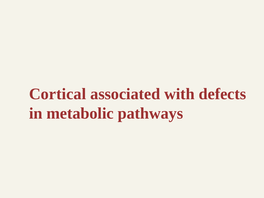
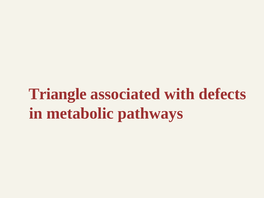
Cortical: Cortical -> Triangle (58, 94)
